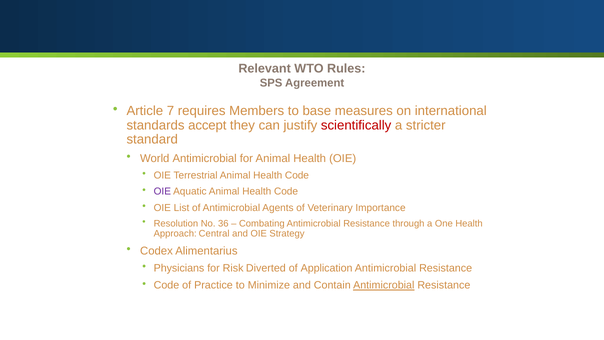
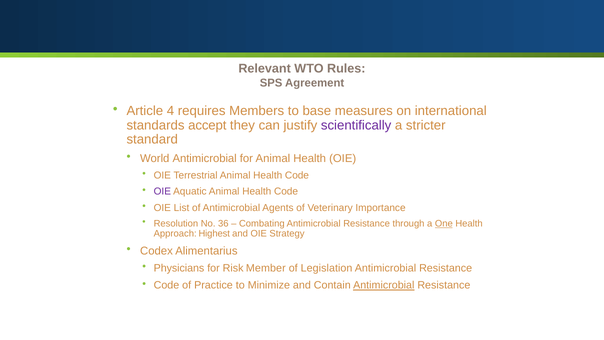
7: 7 -> 4 (170, 111)
scientifically colour: red -> purple (356, 125)
One underline: none -> present (444, 223)
Central: Central -> Highest (214, 234)
Diverted: Diverted -> Member (266, 268)
Application: Application -> Legislation (327, 268)
